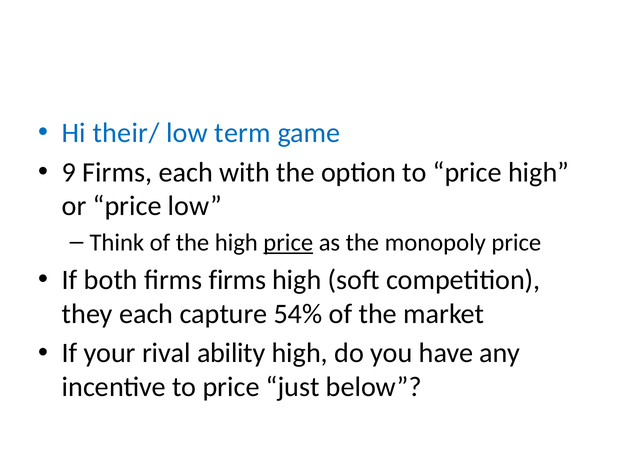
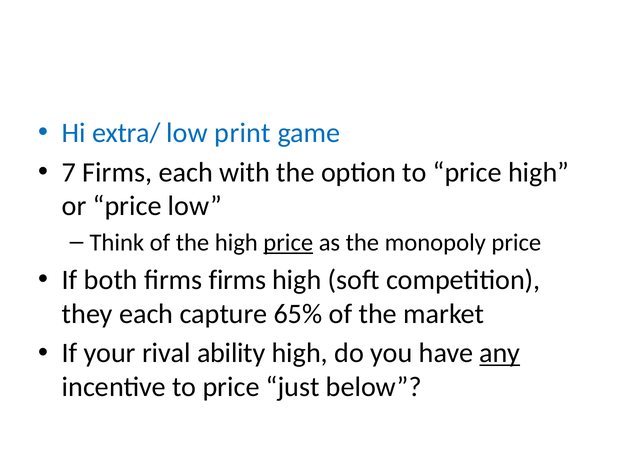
their/: their/ -> extra/ (126, 133)
term: term -> print (243, 133)
9: 9 -> 7 (69, 172)
54%: 54% -> 65% (298, 314)
any underline: none -> present (500, 354)
